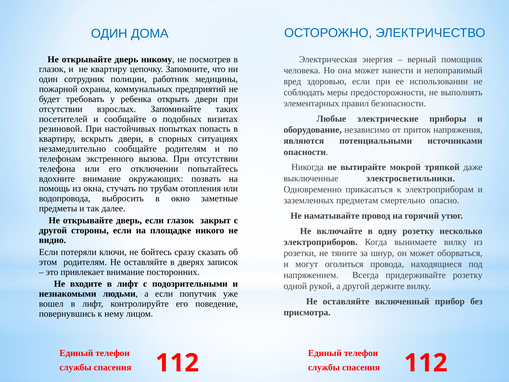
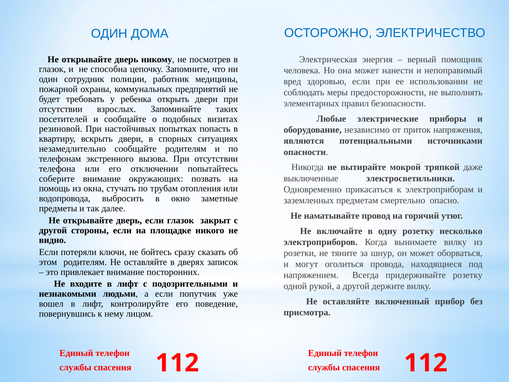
не квартиру: квартиру -> способна (109, 69)
вдохните: вдохните -> соберите (57, 179)
